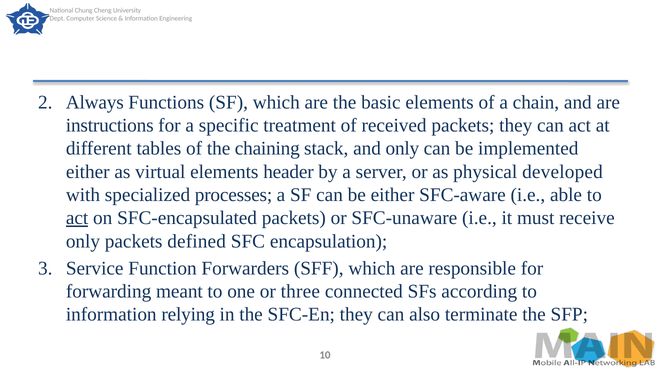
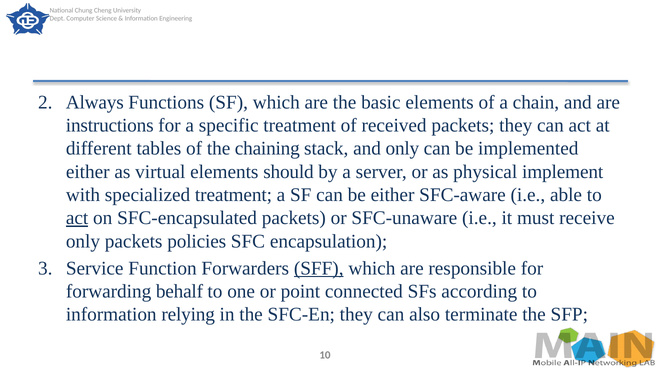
header: header -> should (288, 172)
developed: developed -> implement (563, 172)
specialized processes: processes -> treatment (233, 195)
defined: defined -> policies (197, 241)
SFF underline: none -> present (319, 268)
meant: meant -> behalf (179, 291)
three: three -> point (300, 291)
